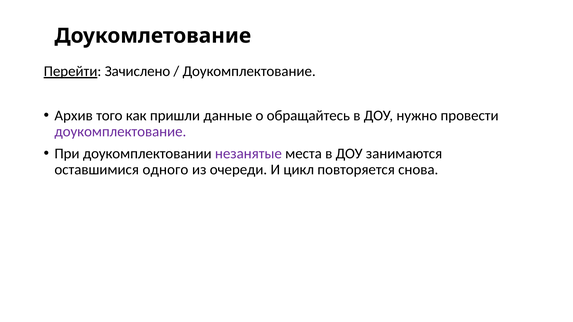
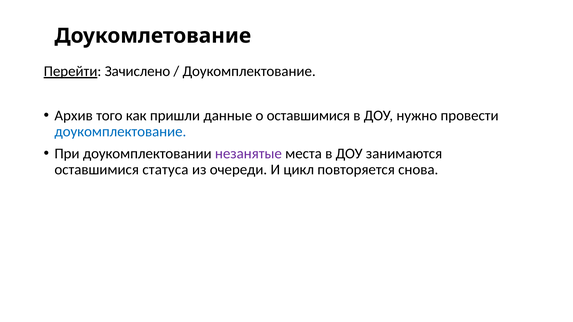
о обращайтесь: обращайтесь -> оставшимися (308, 116)
доукомплектование colour: purple -> blue (120, 132)
одного: одного -> статуса (165, 170)
